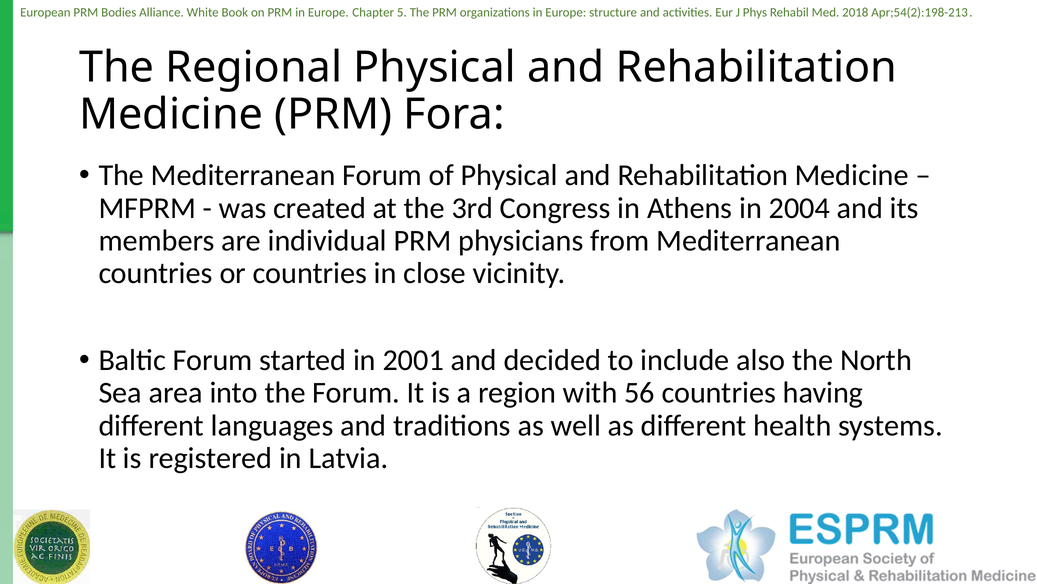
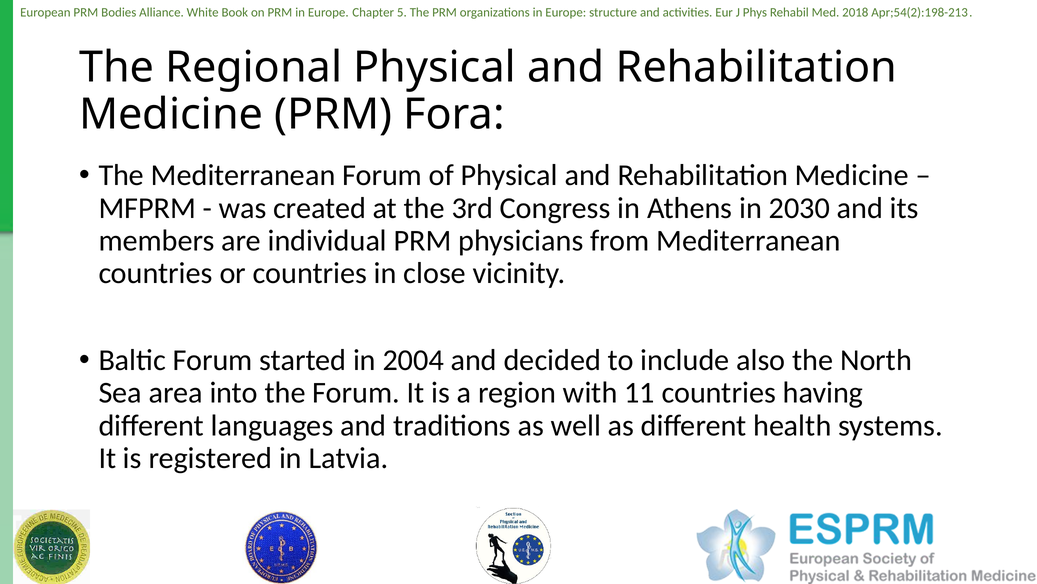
2004: 2004 -> 2030 (799, 208)
2001: 2001 -> 2004 (413, 360)
56: 56 -> 11 (639, 393)
